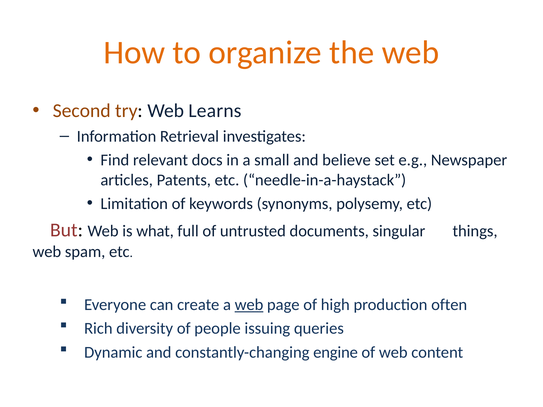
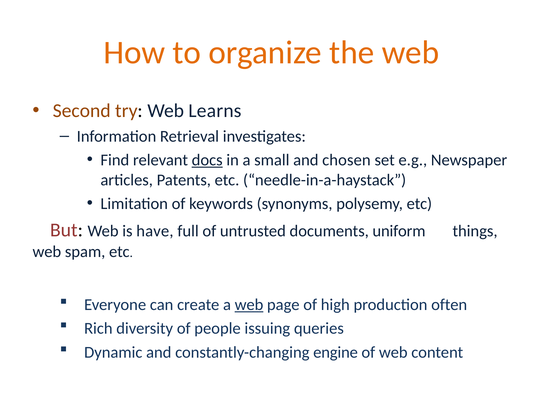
docs underline: none -> present (207, 160)
believe: believe -> chosen (346, 160)
what: what -> have (155, 231)
singular: singular -> uniform (399, 231)
